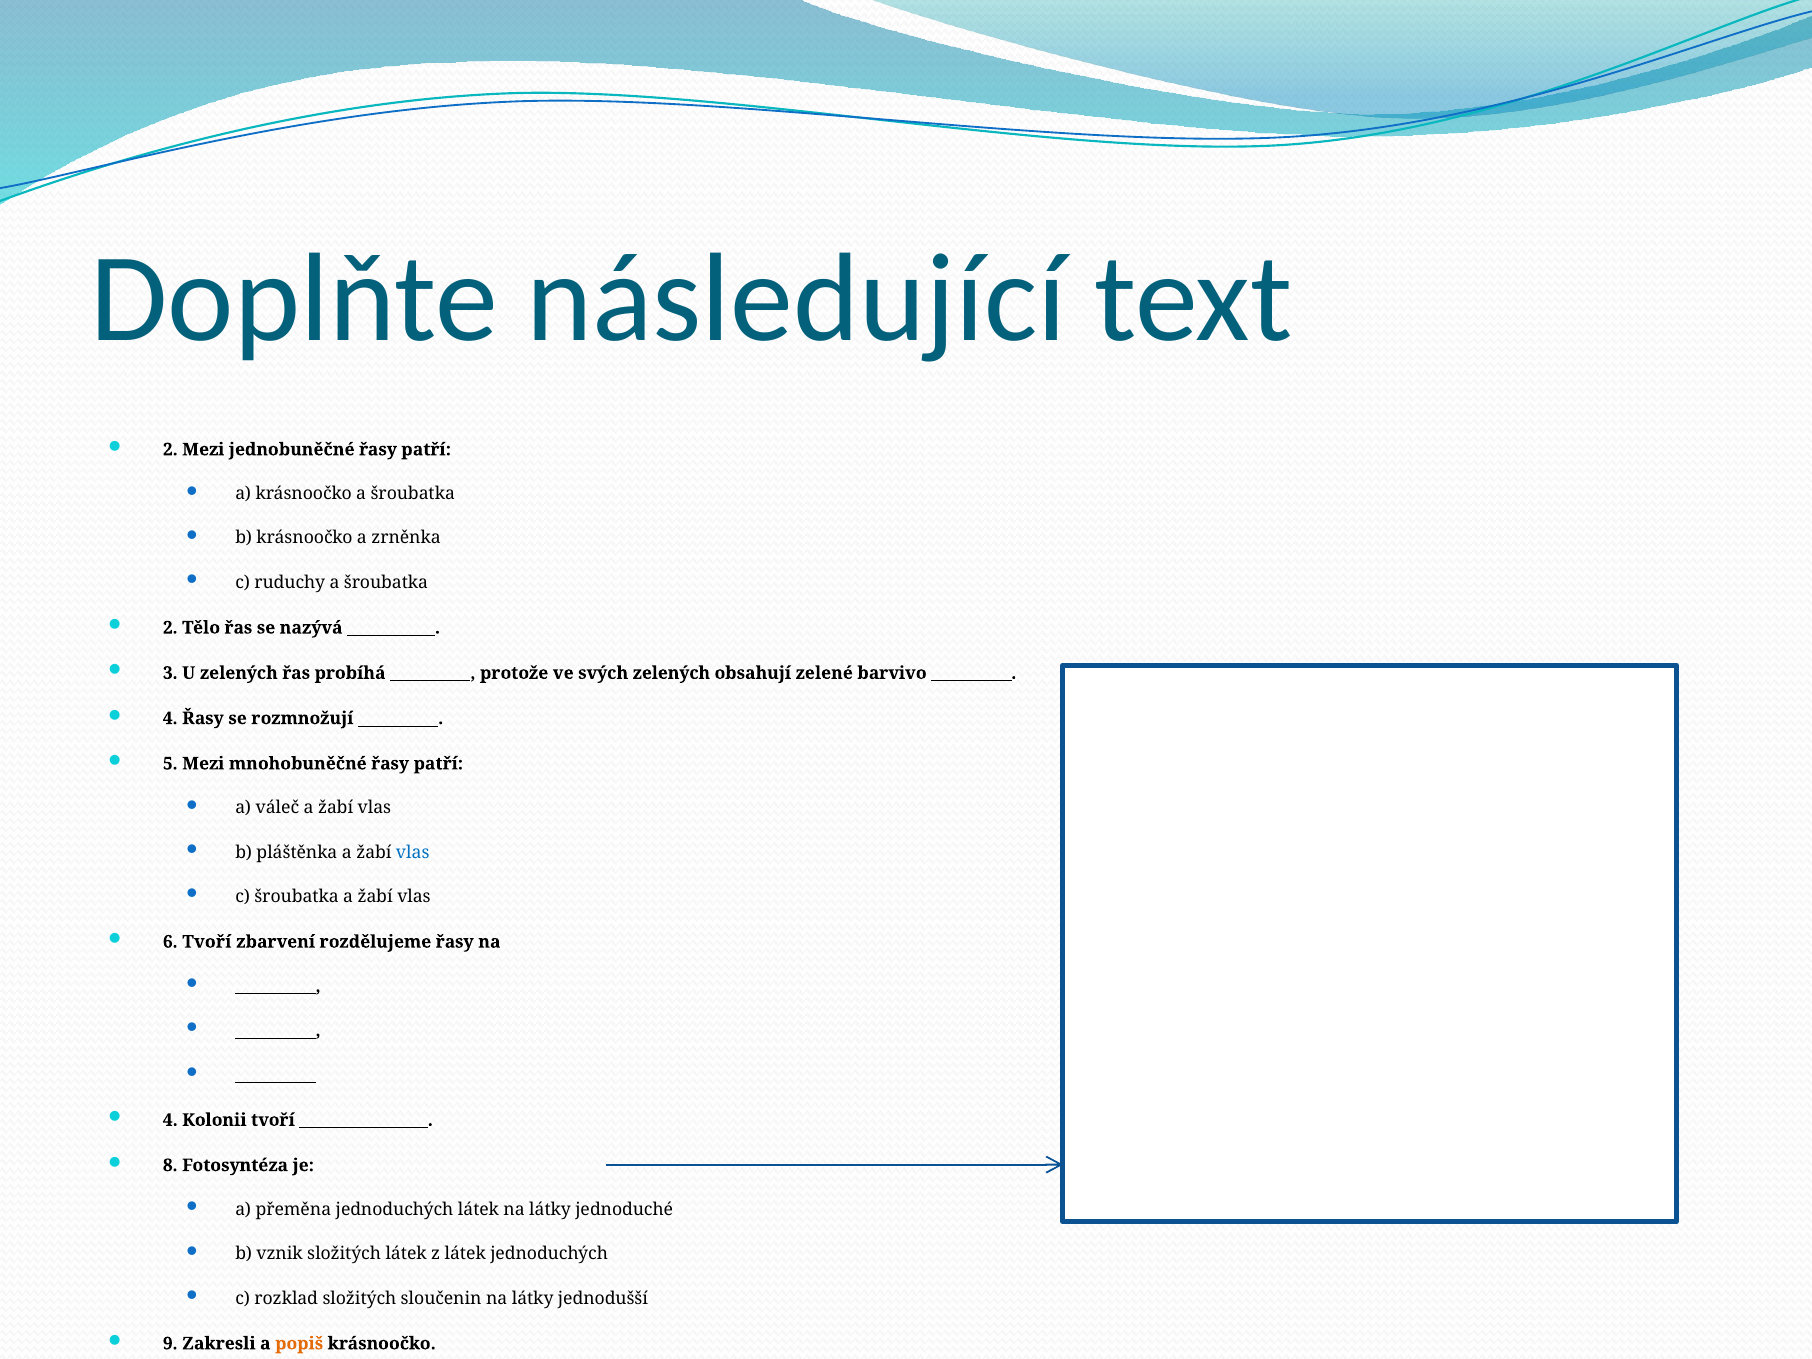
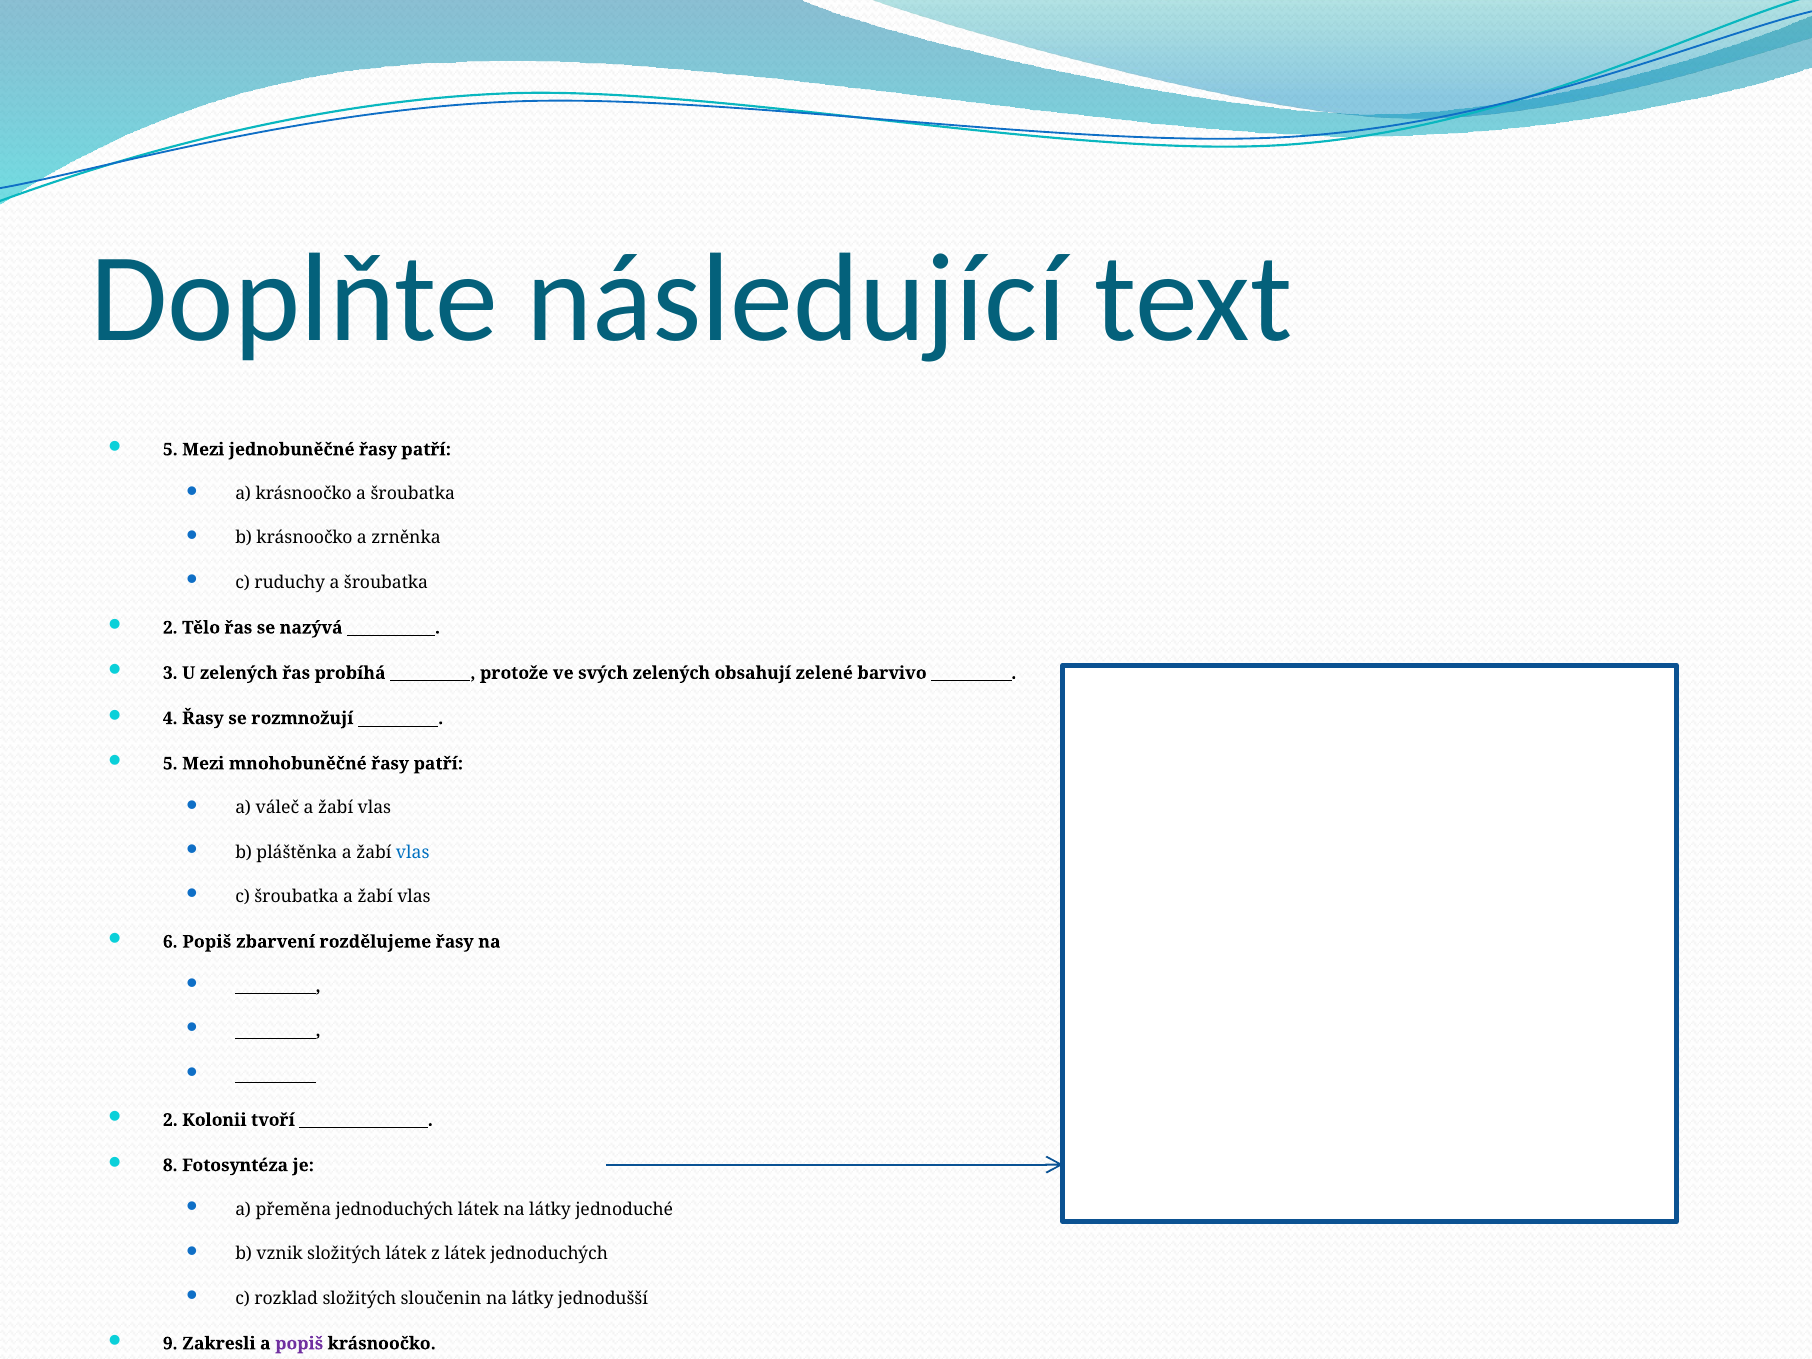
2: 2 -> 5 (170, 450)
6 Tvoří: Tvoří -> Popiš (207, 942)
4: 4 -> 2 (170, 1120)
popiš colour: orange -> purple (299, 1344)
